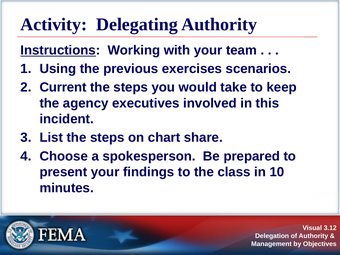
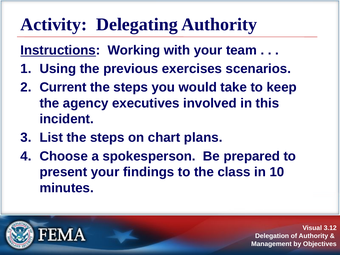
share: share -> plans (203, 138)
